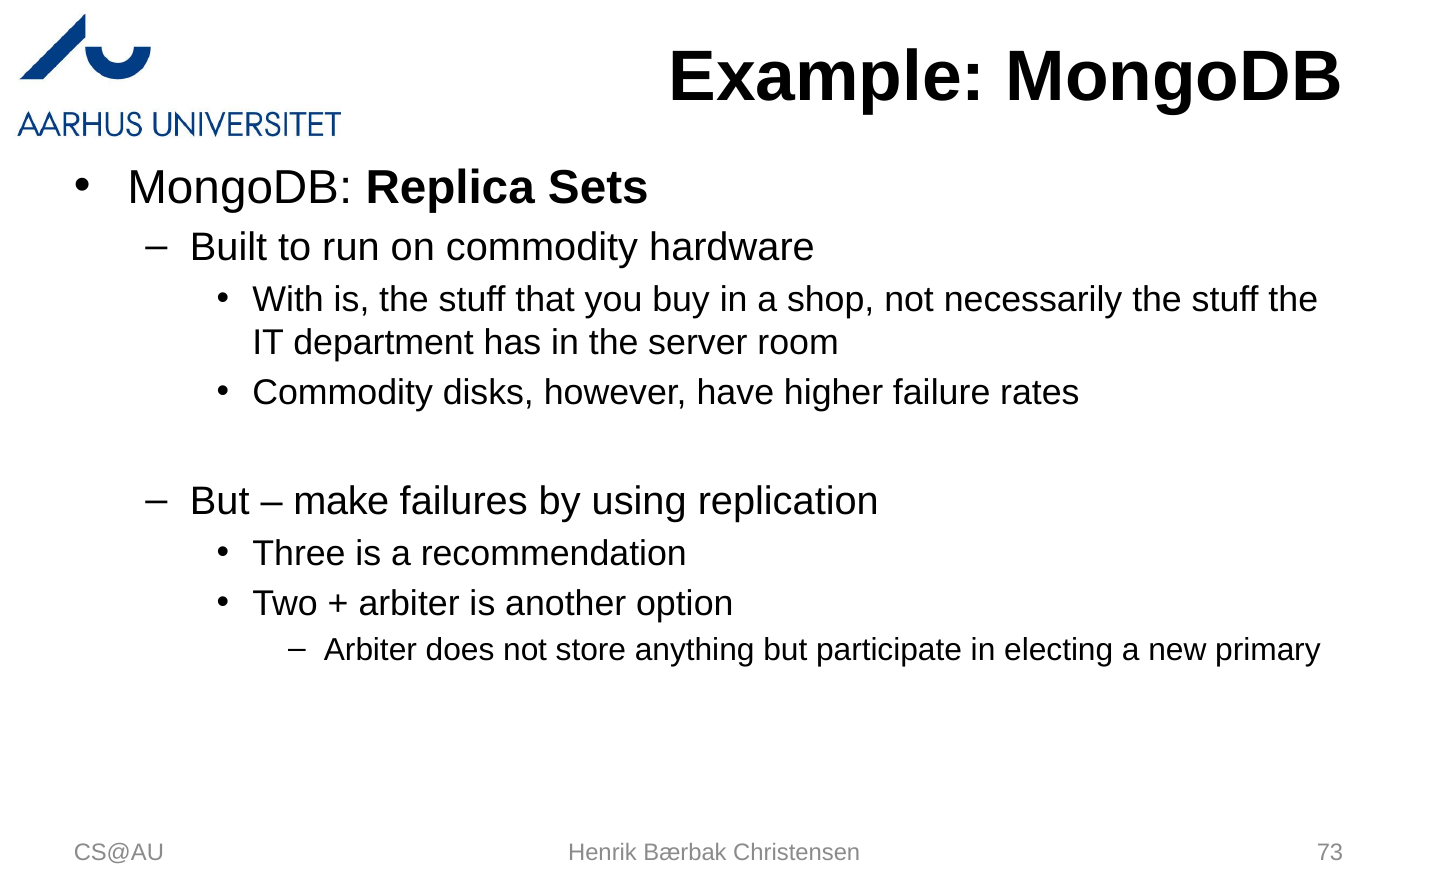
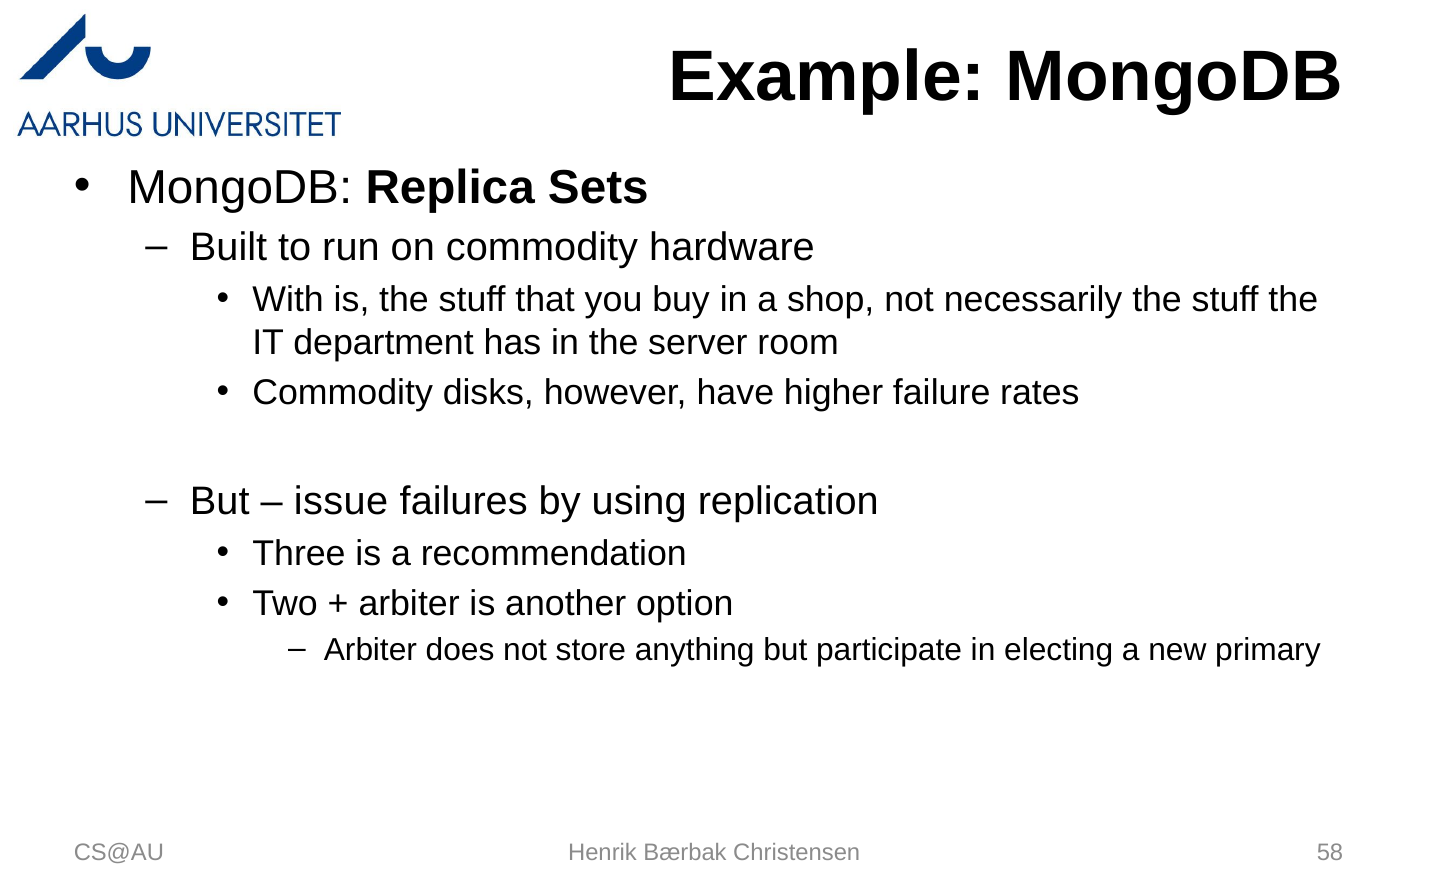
make: make -> issue (341, 502)
73: 73 -> 58 (1330, 853)
